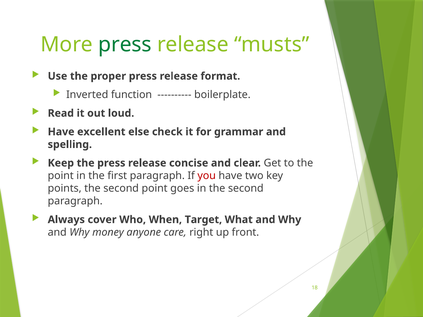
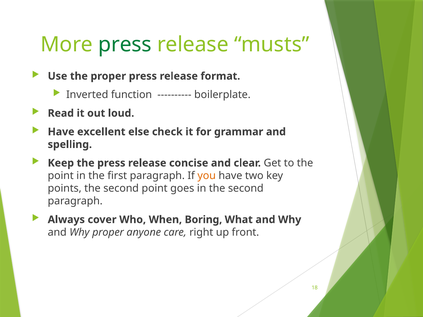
you colour: red -> orange (207, 176)
Target: Target -> Boring (203, 220)
Why money: money -> proper (108, 232)
